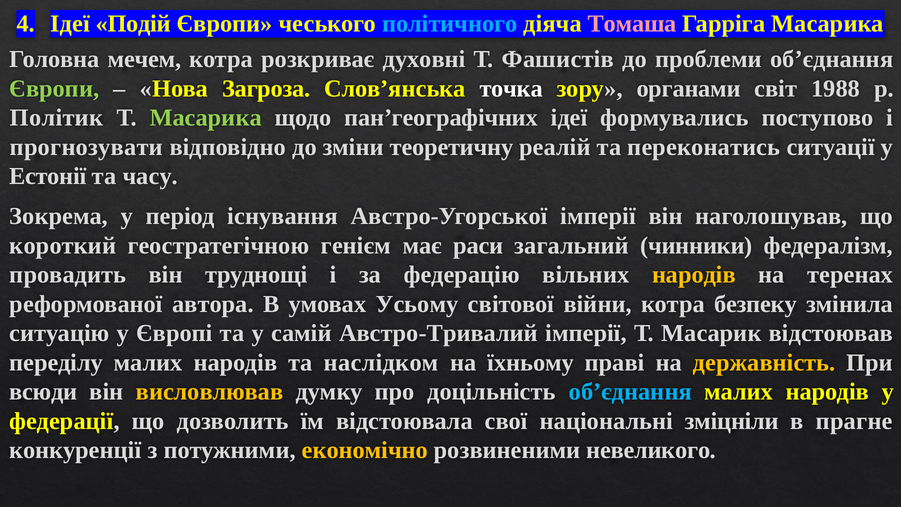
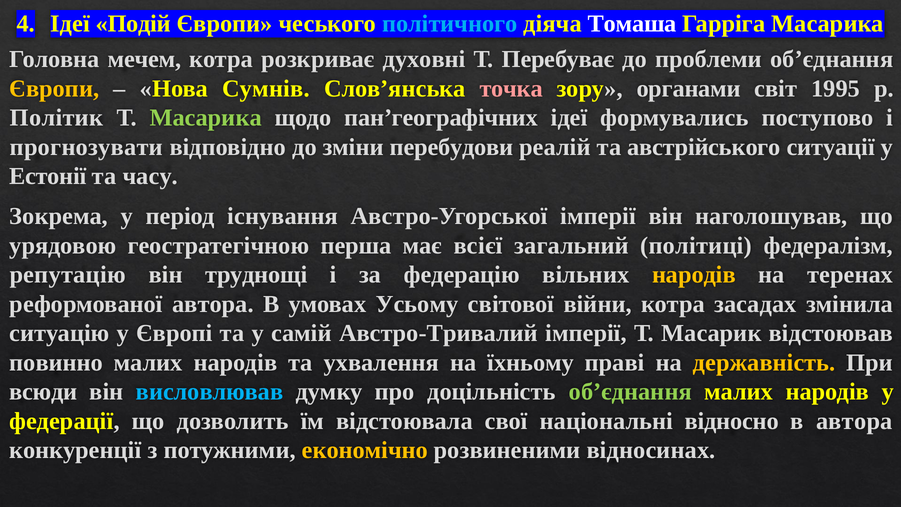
Томаша colour: pink -> white (632, 24)
Фашистів: Фашистів -> Перебуває (558, 59)
Європи colour: light green -> yellow (54, 89)
Загроза: Загроза -> Сумнів (266, 89)
точка colour: white -> pink (511, 89)
1988: 1988 -> 1995 (836, 89)
теоретичну: теоретичну -> перебудови (452, 147)
переконатись: переконатись -> австрійського (704, 147)
короткий: короткий -> урядовою (63, 245)
генієм: генієм -> перша (356, 245)
раси: раси -> всієї (478, 245)
чинники: чинники -> політиці (696, 245)
провадить: провадить -> репутацію (68, 275)
безпеку: безпеку -> засадах (755, 304)
переділу: переділу -> повинно (56, 362)
наслідком: наслідком -> ухвалення (381, 362)
висловлював colour: yellow -> light blue (210, 392)
об’єднання colour: light blue -> light green (630, 392)
зміцніли: зміцніли -> відносно (732, 421)
в прагне: прагне -> автора (854, 421)
невеликого: невеликого -> відносинах (651, 450)
